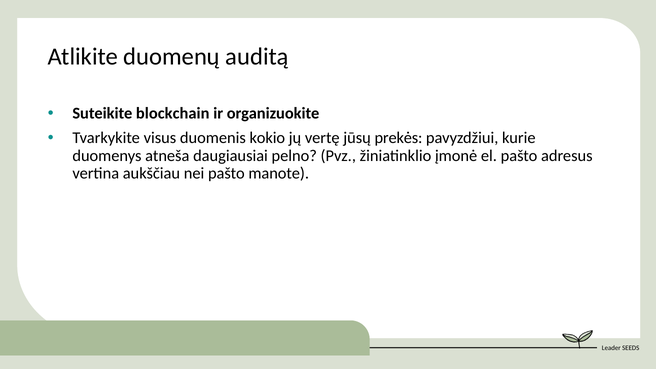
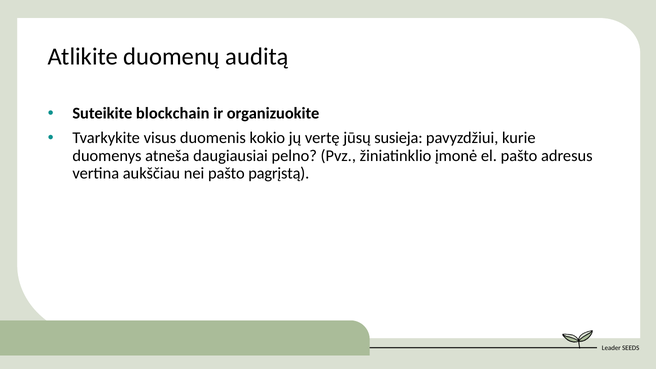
prekės: prekės -> susieja (398, 138)
manote: manote -> pagrįstą (279, 173)
